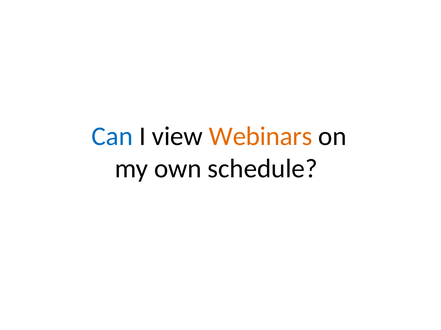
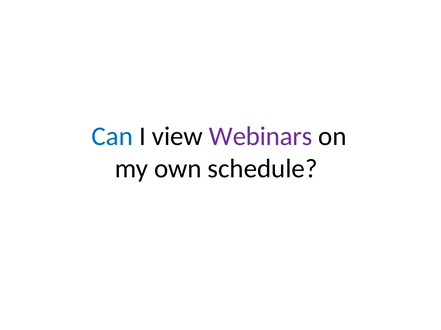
Webinars colour: orange -> purple (261, 137)
